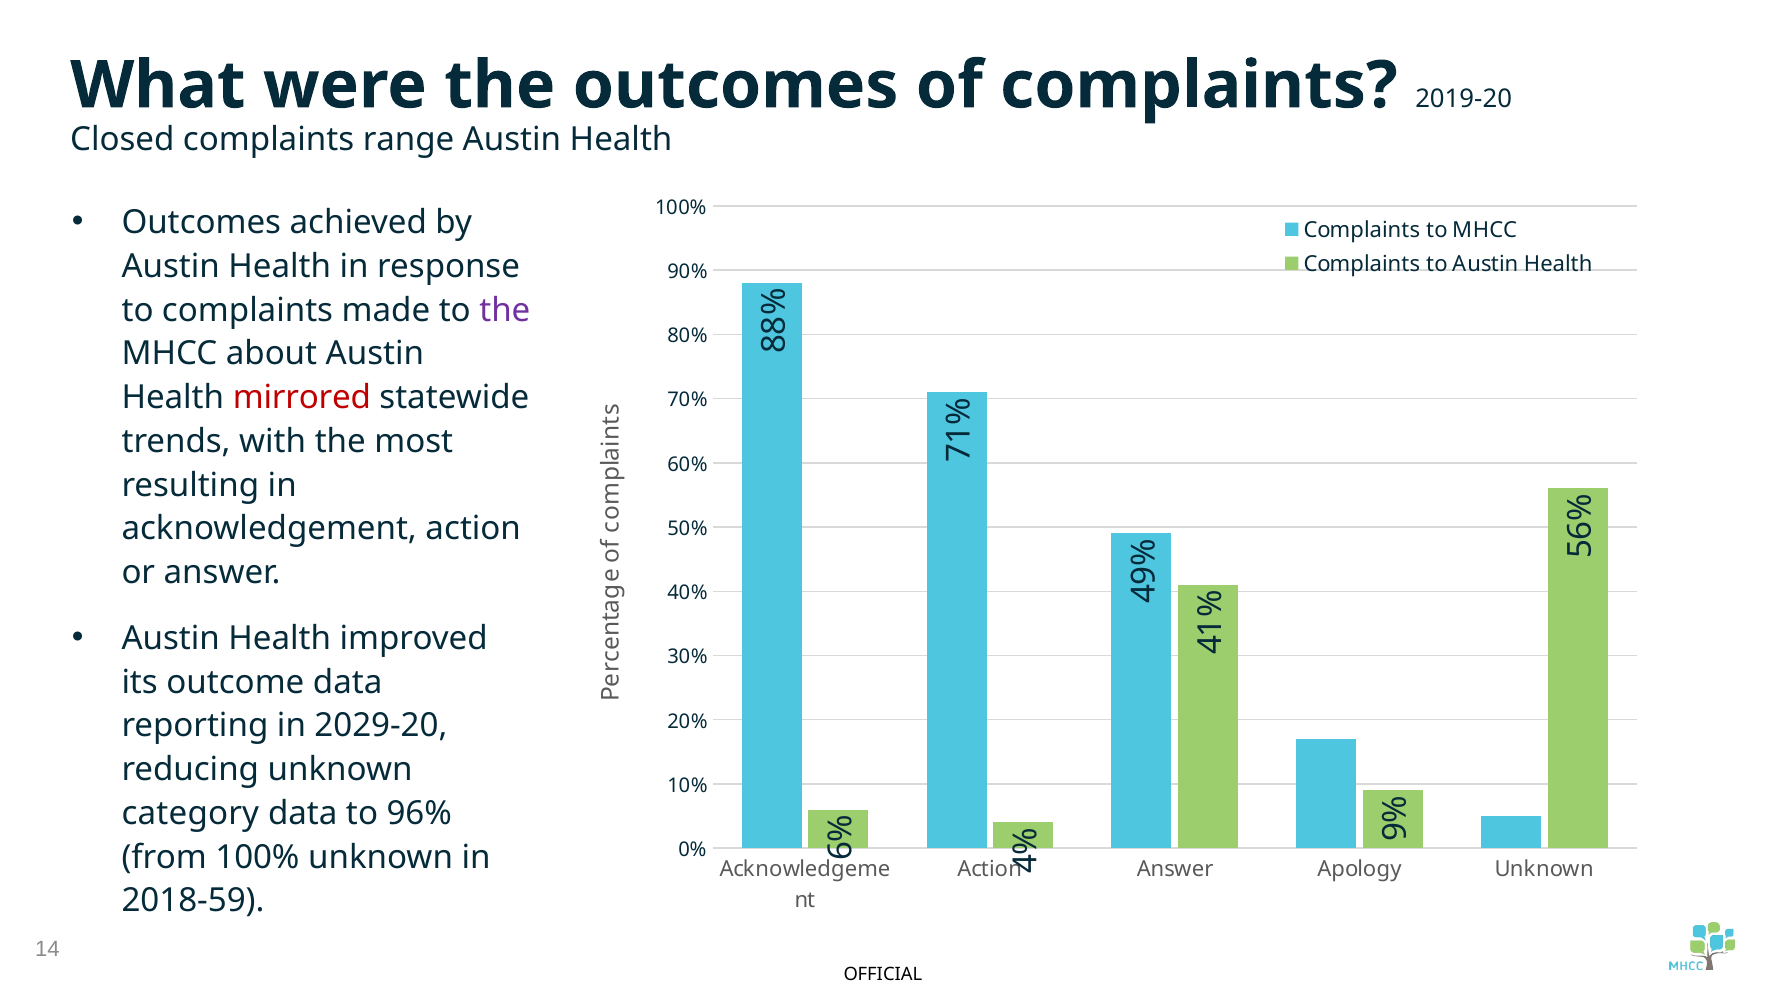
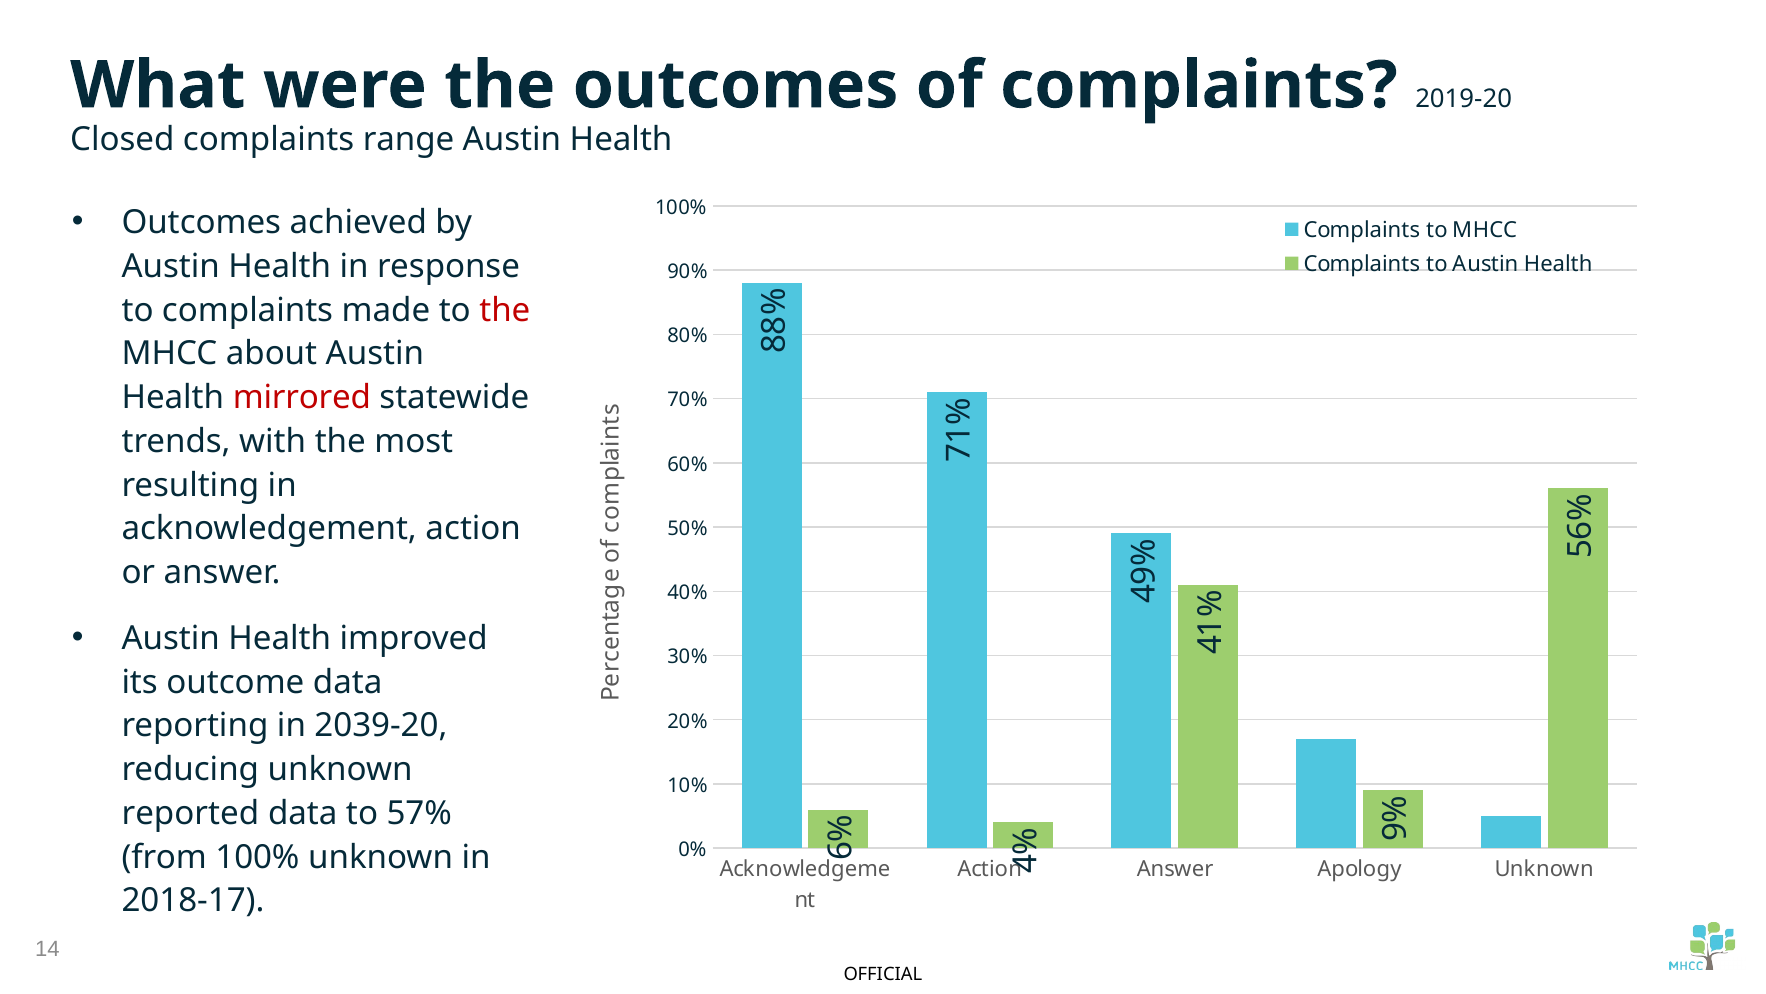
the colour: purple -> red (505, 310)
2029-20: 2029-20 -> 2039-20 (381, 725)
category: category -> reported (190, 813)
96%: 96% -> 57% (419, 813)
2018-59: 2018-59 -> 2018-17 (193, 900)
